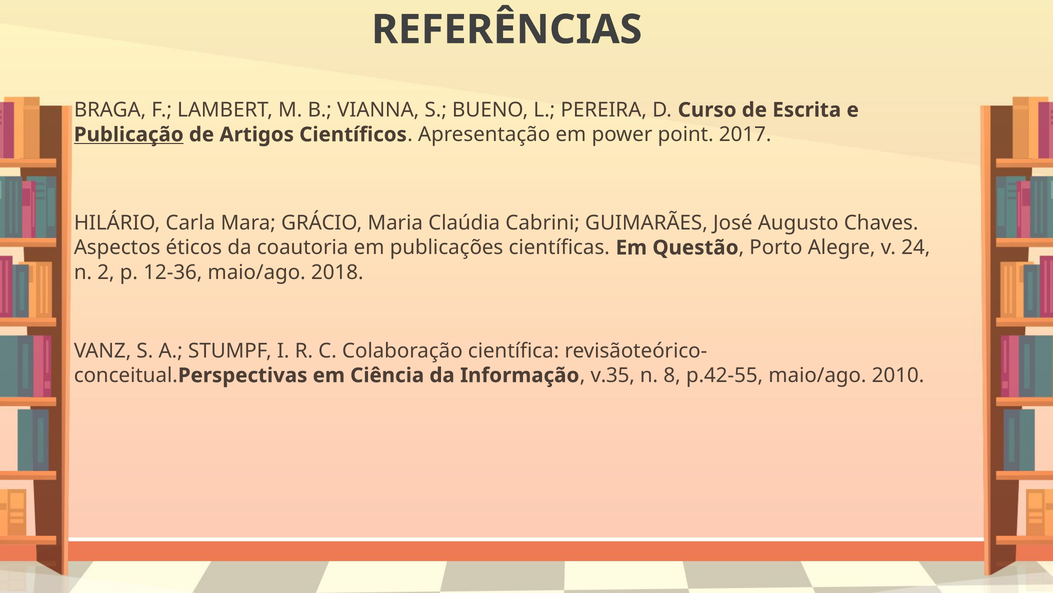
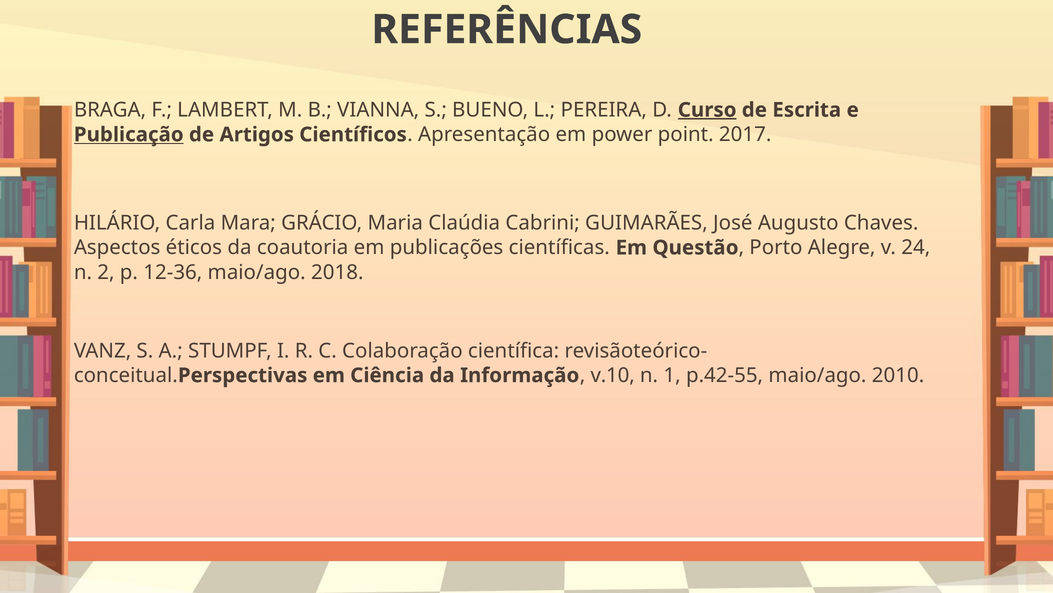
Curso underline: none -> present (707, 110)
v.35: v.35 -> v.10 (613, 375)
8: 8 -> 1 (672, 375)
